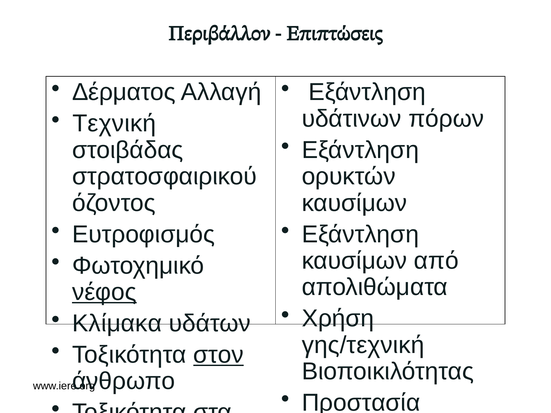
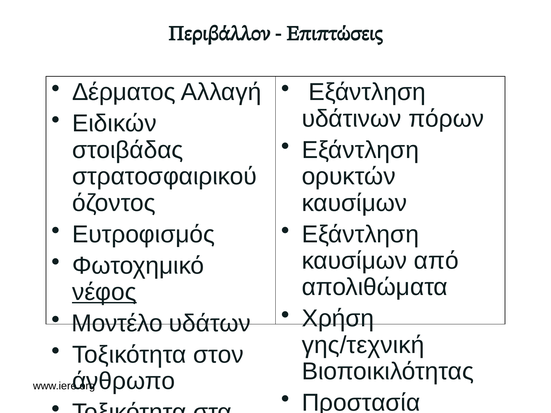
Τεχνική: Τεχνική -> Ειδικών (114, 124)
Κλίμακα: Κλίμακα -> Μοντέλο (117, 324)
στον underline: present -> none (218, 355)
